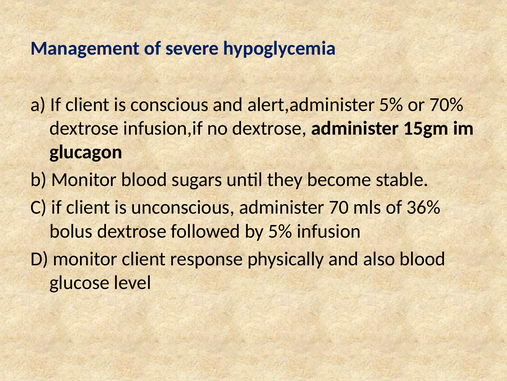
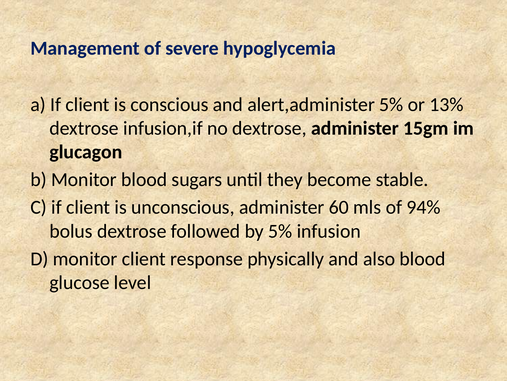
70%: 70% -> 13% (446, 104)
70: 70 -> 60 (339, 207)
36%: 36% -> 94% (424, 207)
